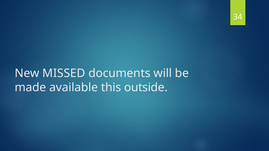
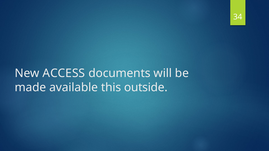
MISSED: MISSED -> ACCESS (64, 73)
